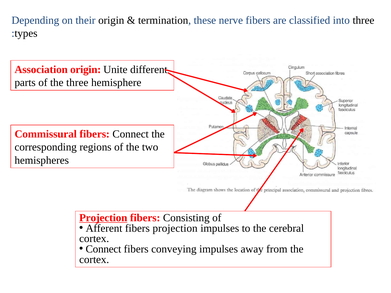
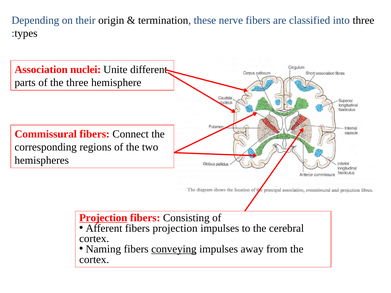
Association origin: origin -> nuclei (86, 70)
Connect: Connect -> Naming (103, 249)
conveying underline: none -> present (174, 249)
